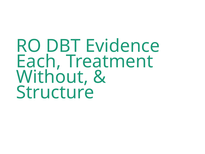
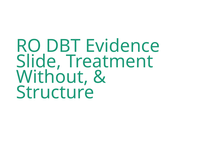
Each: Each -> Slide (39, 61)
